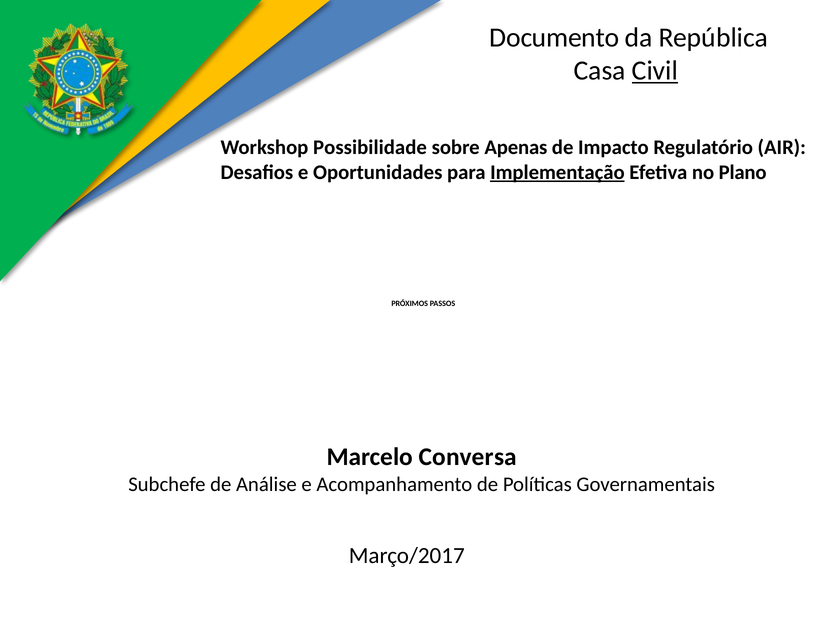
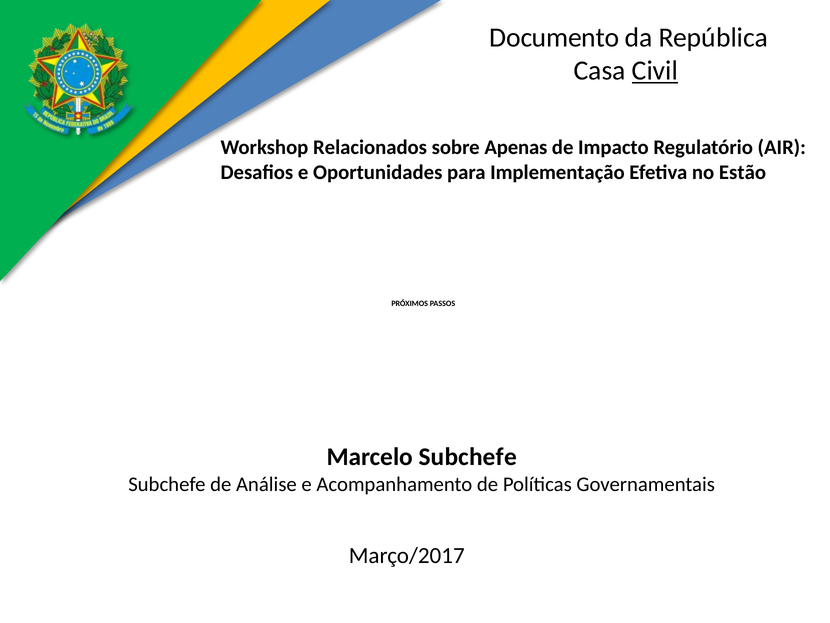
Possibilidade: Possibilidade -> Relacionados (370, 147)
Implementação underline: present -> none (557, 172)
Plano: Plano -> Estão (743, 172)
Marcelo Conversa: Conversa -> Subchefe (468, 456)
